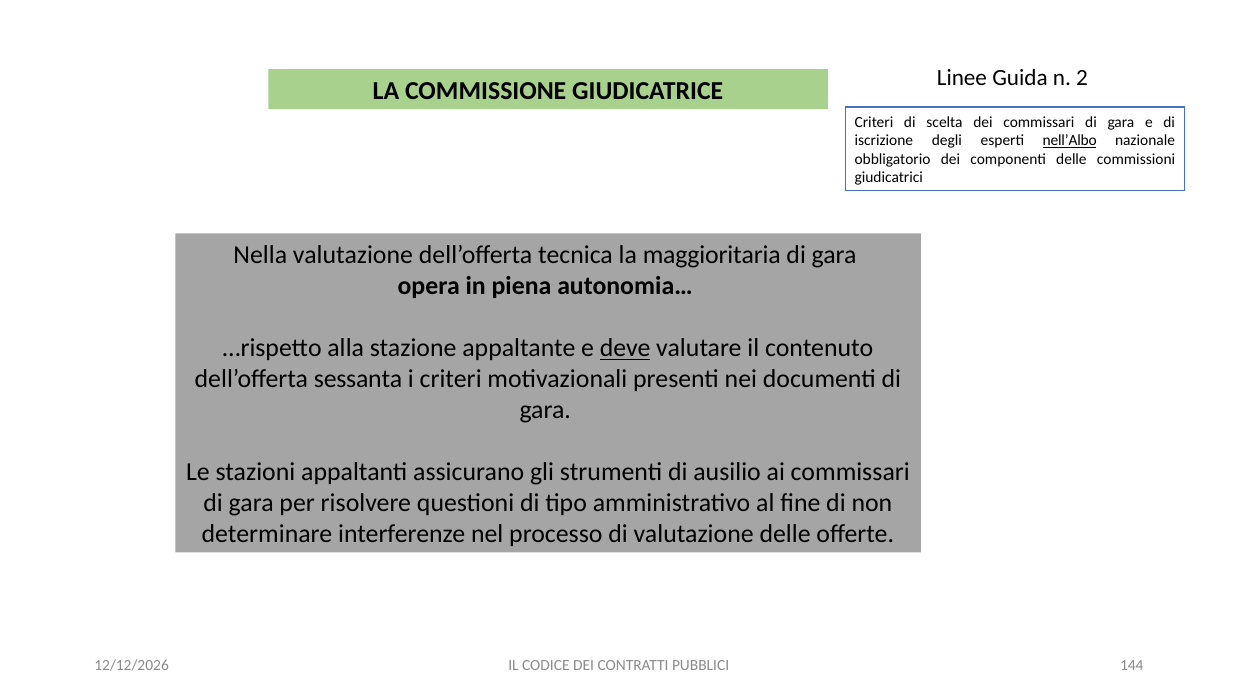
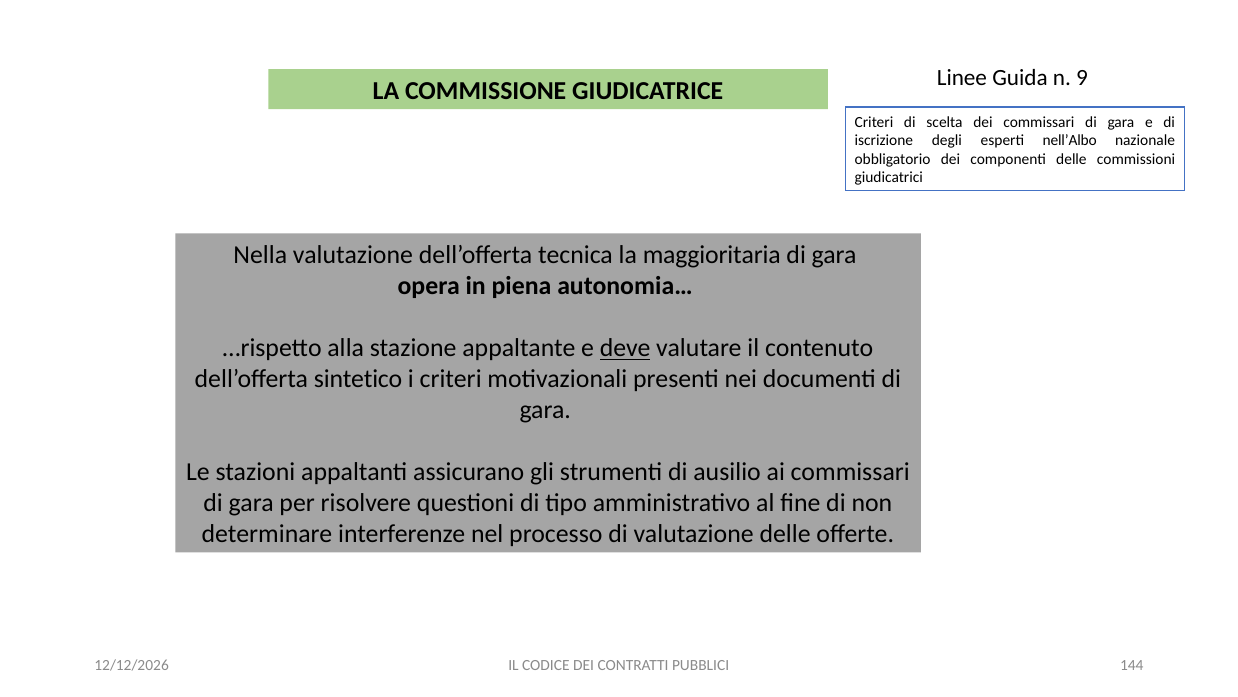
2: 2 -> 9 (1082, 78)
nell’Albo underline: present -> none (1070, 141)
sessanta: sessanta -> sintetico (358, 379)
